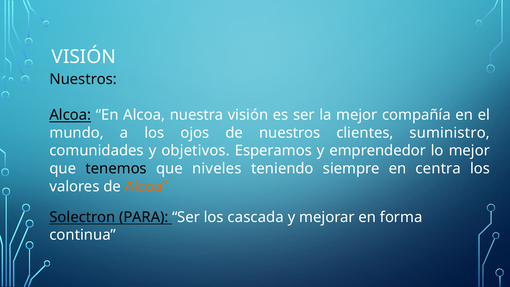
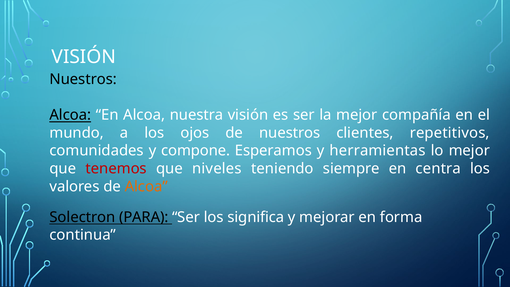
suministro: suministro -> repetitivos (450, 133)
objetivos: objetivos -> compone (196, 151)
emprendedor: emprendedor -> herramientas (378, 151)
tenemos colour: black -> red (116, 169)
cascada: cascada -> significa (256, 217)
